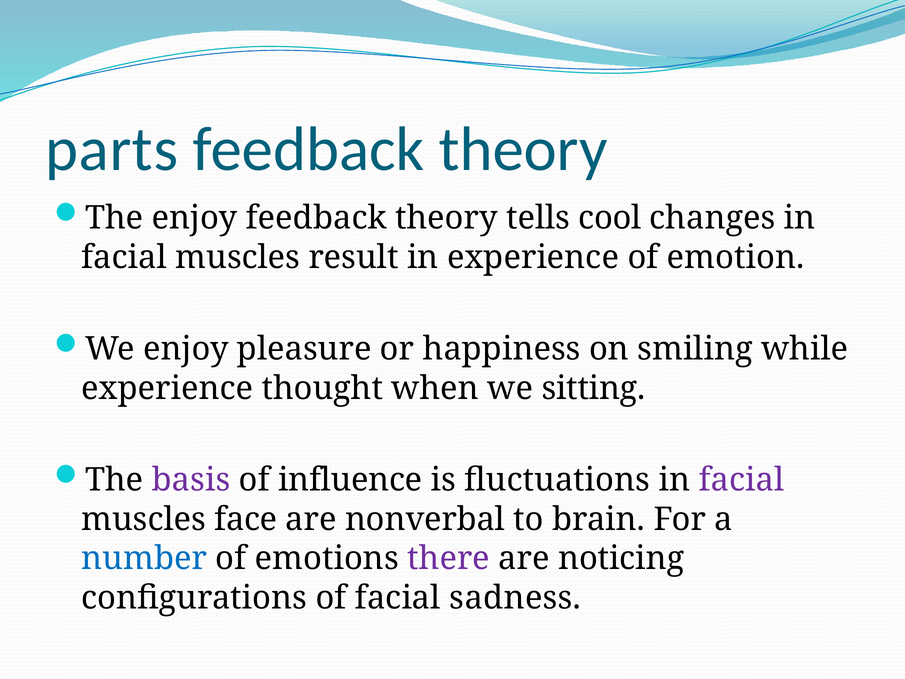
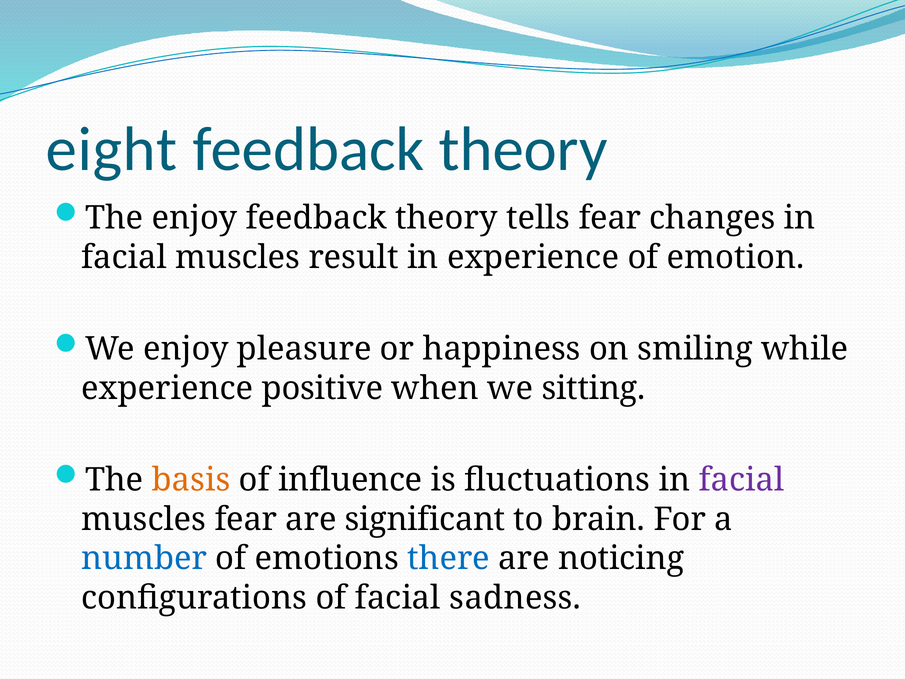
parts: parts -> eight (112, 149)
tells cool: cool -> fear (610, 218)
thought: thought -> positive (322, 388)
basis colour: purple -> orange (191, 480)
muscles face: face -> fear (246, 519)
nonverbal: nonverbal -> significant (425, 519)
there colour: purple -> blue (449, 558)
